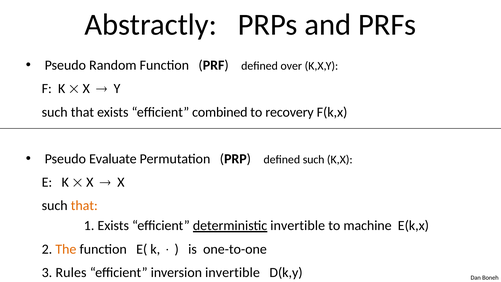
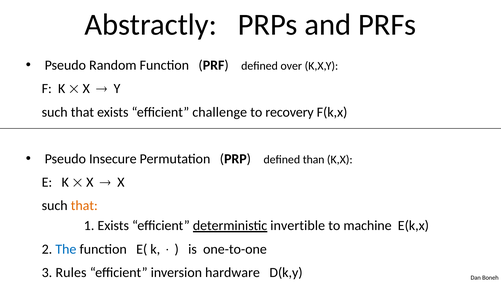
combined: combined -> challenge (220, 112)
Evaluate: Evaluate -> Insecure (113, 159)
defined such: such -> than (314, 159)
The colour: orange -> blue (66, 249)
inversion invertible: invertible -> hardware (233, 272)
